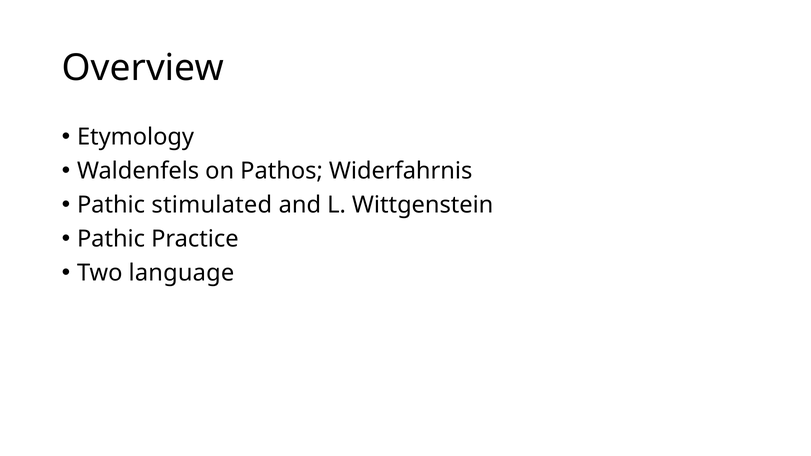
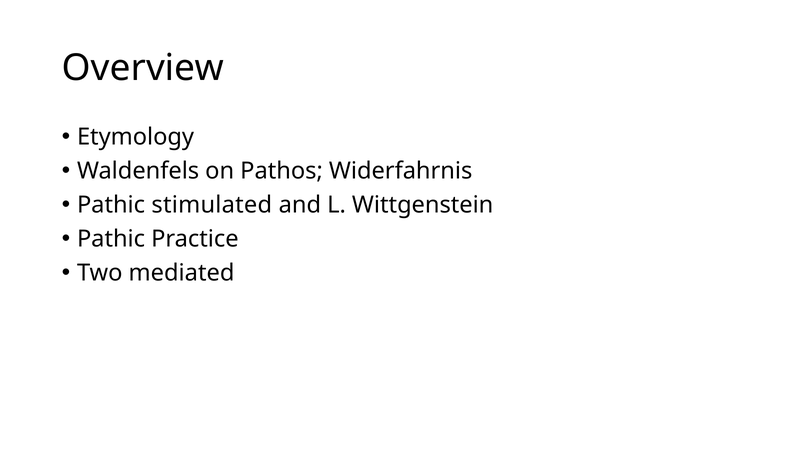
language: language -> mediated (182, 273)
